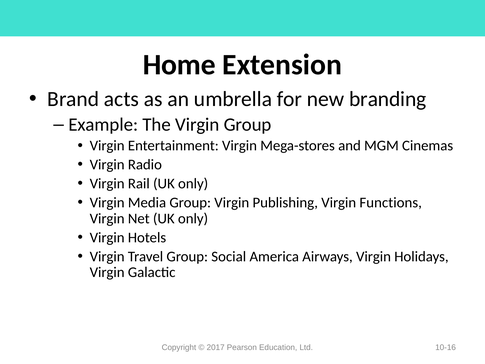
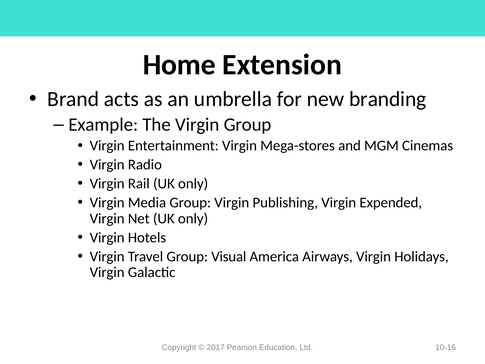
Functions: Functions -> Expended (391, 202)
Social: Social -> Visual (229, 256)
